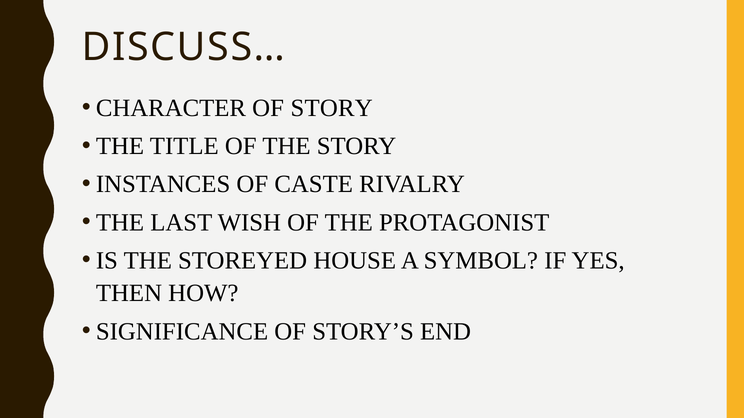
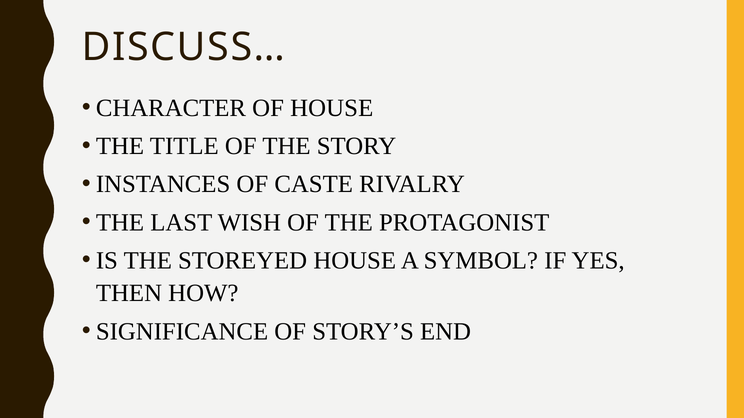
OF STORY: STORY -> HOUSE (332, 108)
